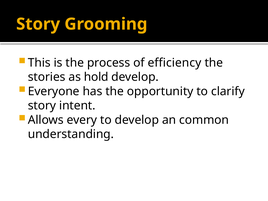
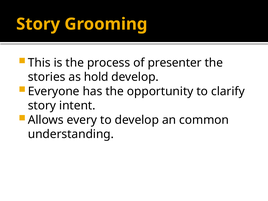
efficiency: efficiency -> presenter (175, 63)
